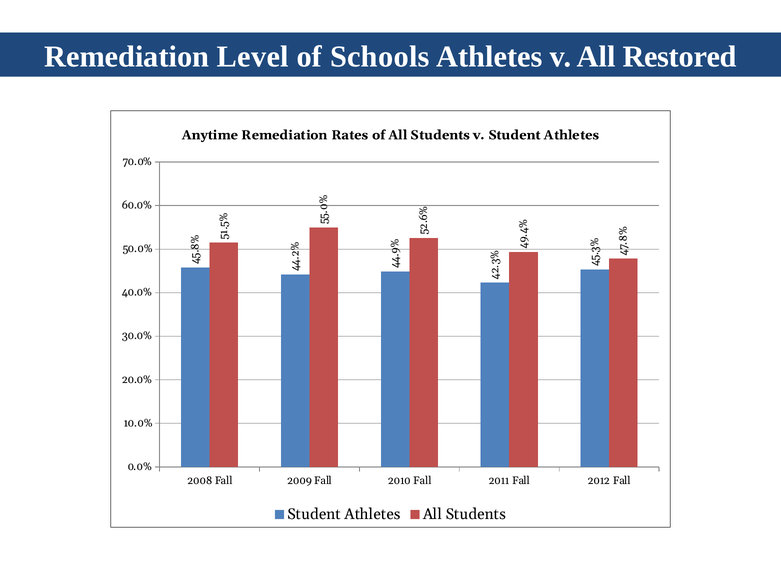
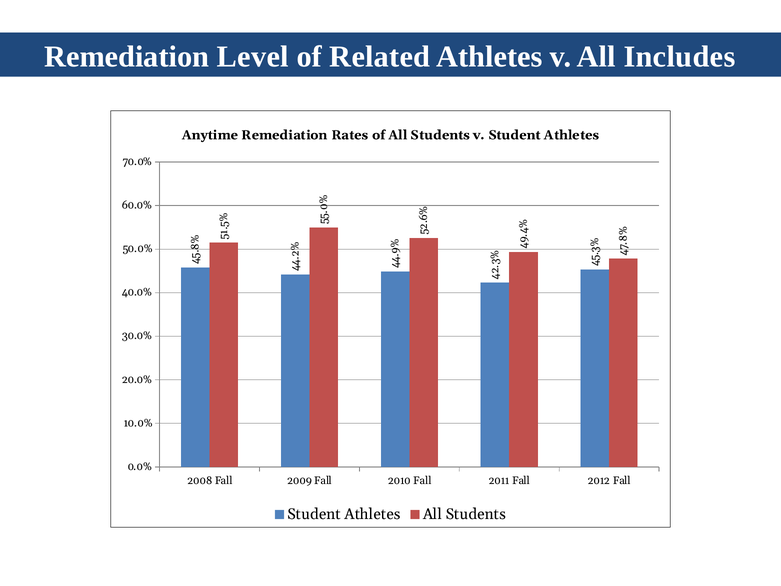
Schools: Schools -> Related (380, 57)
Restored: Restored -> Includes (679, 57)
